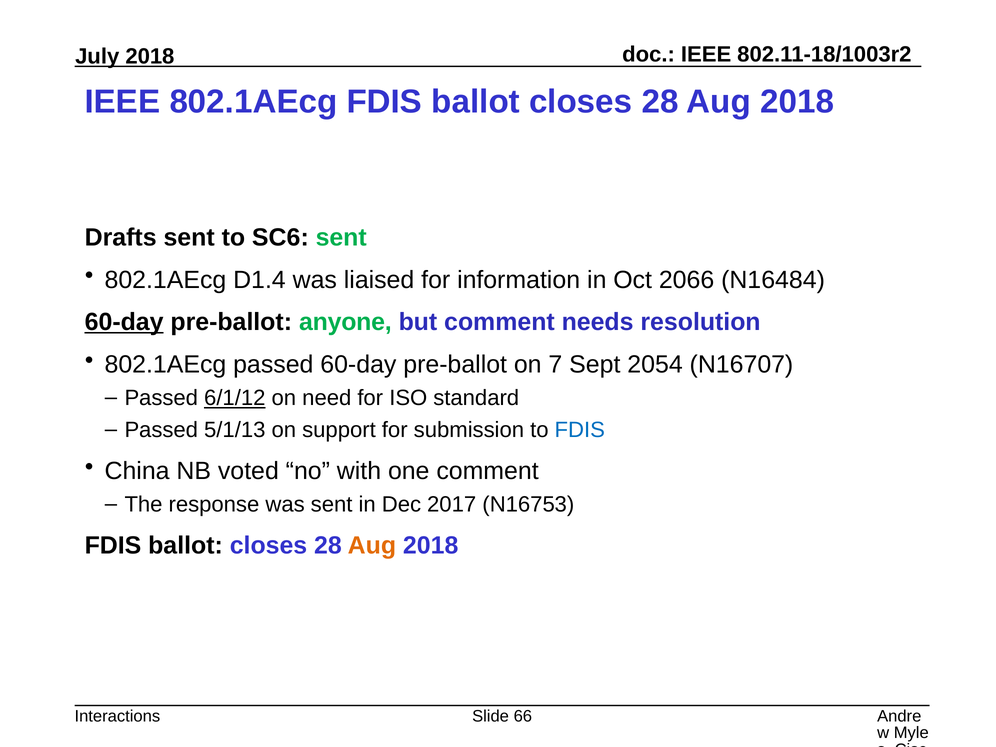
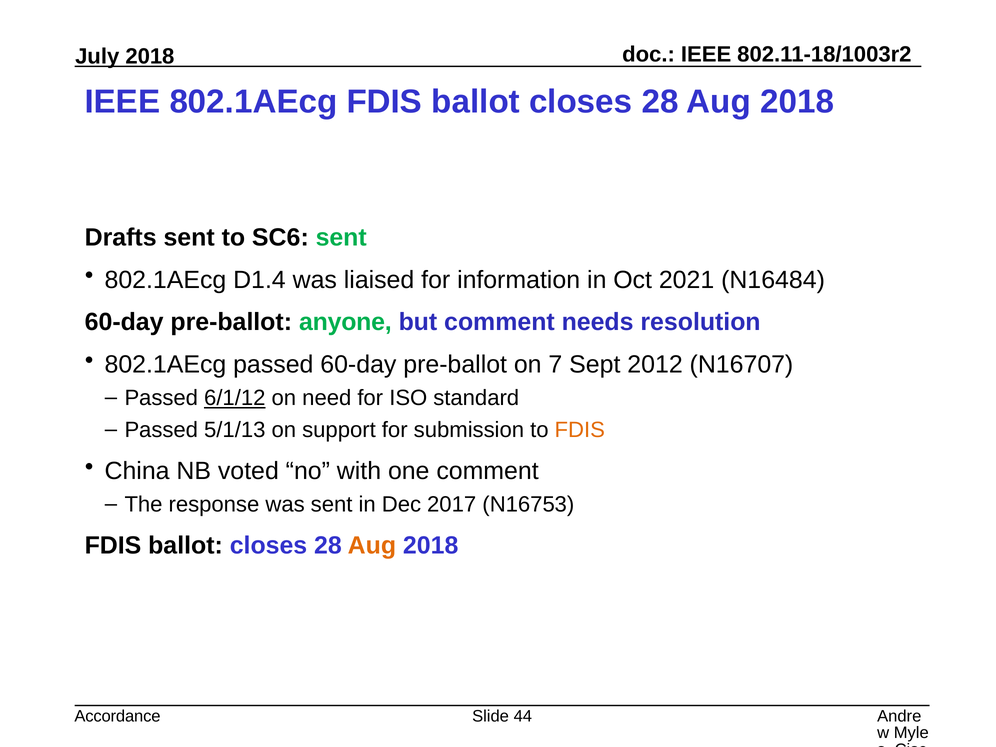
2066: 2066 -> 2021 (687, 280)
60-day underline: present -> none (124, 322)
2054: 2054 -> 2012 (655, 365)
FDIS colour: blue -> orange (580, 430)
Interactions: Interactions -> Accordance (117, 716)
66: 66 -> 44 (523, 716)
